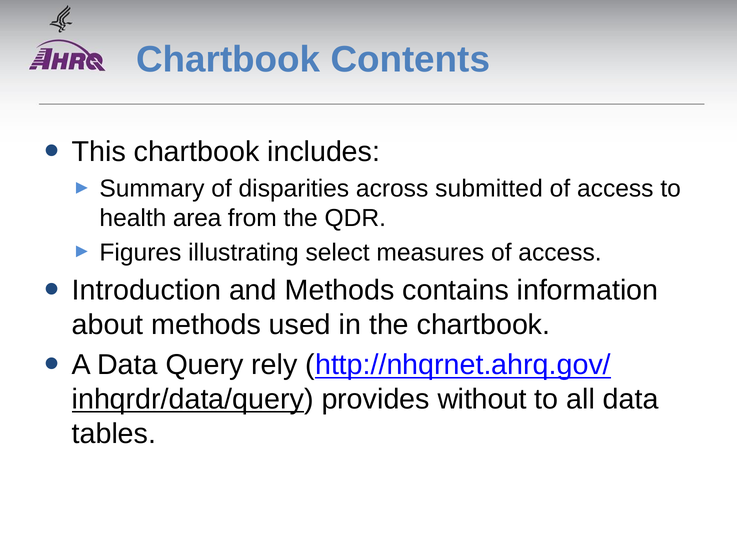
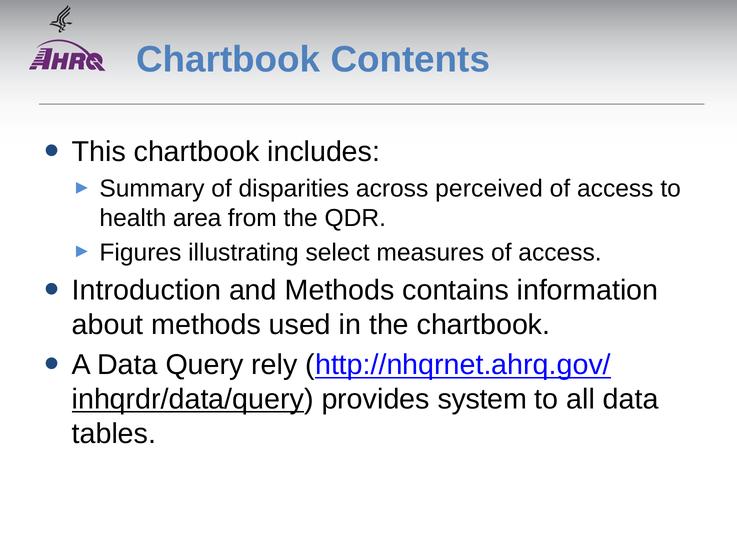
submitted: submitted -> perceived (489, 188)
without: without -> system (482, 399)
